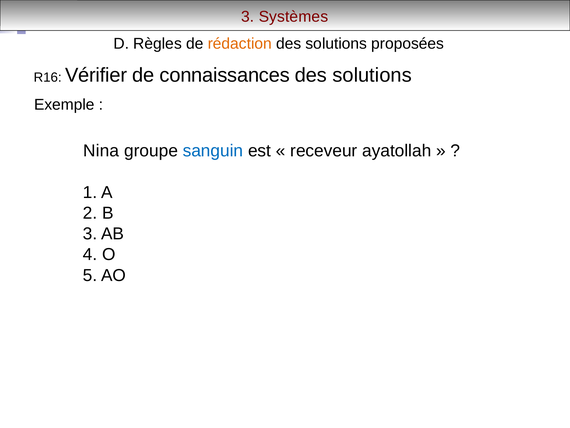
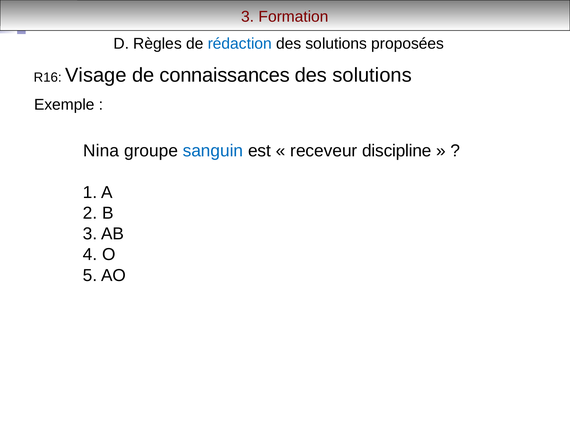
Systèmes: Systèmes -> Formation (294, 17)
rédaction colour: orange -> blue (240, 44)
Vérifier: Vérifier -> Visage (96, 75)
ayatollah: ayatollah -> discipline (397, 151)
